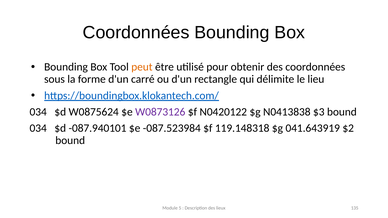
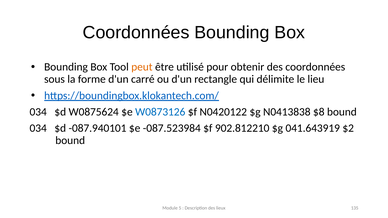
W0873126 colour: purple -> blue (160, 112)
$3: $3 -> $8 (319, 112)
119.148318: 119.148318 -> 902.812210 (242, 128)
